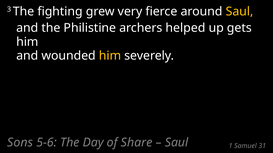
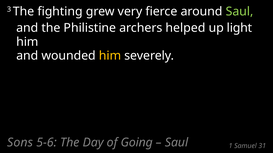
Saul colour: yellow -> light green (240, 11)
gets: gets -> light (239, 28)
Share: Share -> Going (137, 143)
